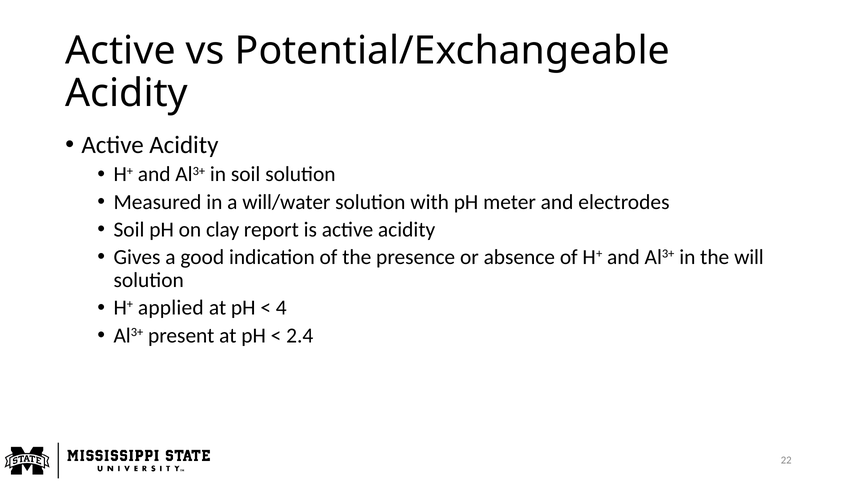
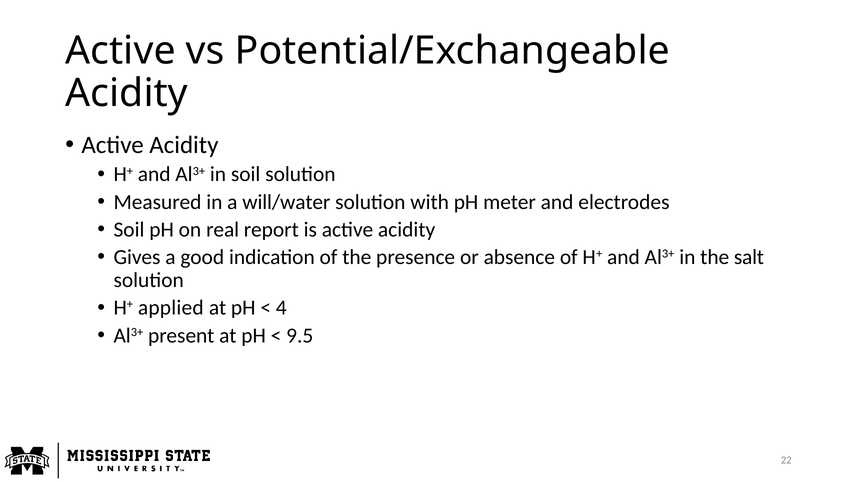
clay: clay -> real (223, 230)
will: will -> salt (749, 257)
2.4: 2.4 -> 9.5 (300, 335)
